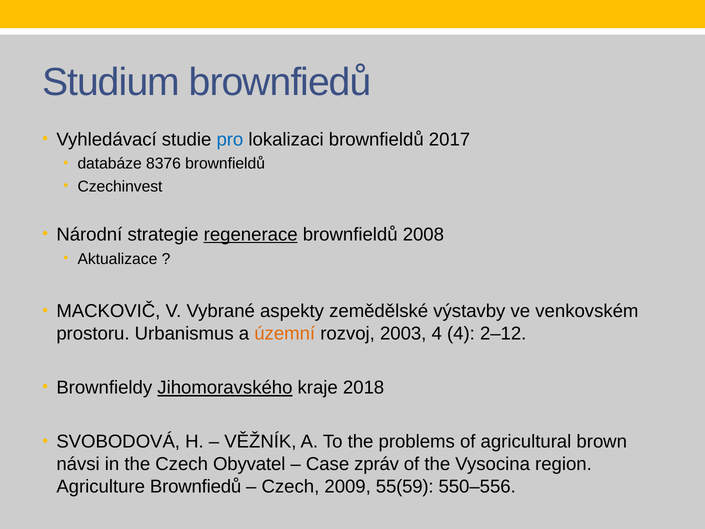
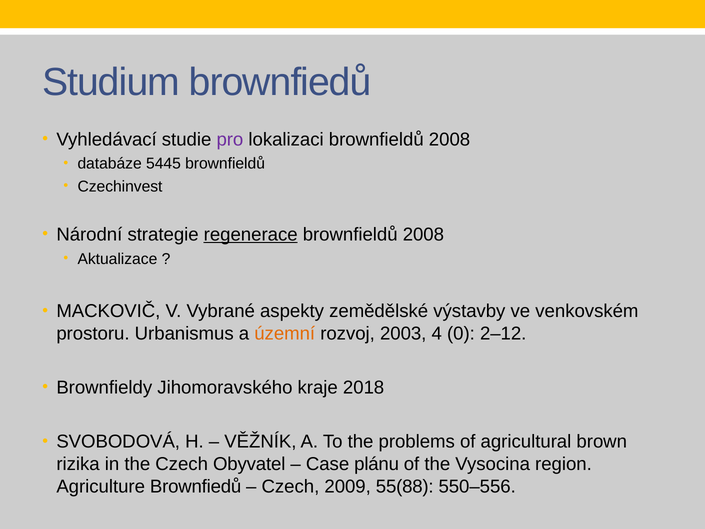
pro colour: blue -> purple (230, 139)
lokalizaci brownfieldů 2017: 2017 -> 2008 (450, 139)
8376: 8376 -> 5445 (163, 164)
4 4: 4 -> 0 (461, 334)
Jihomoravského underline: present -> none (225, 388)
návsi: návsi -> rizika (78, 464)
zpráv: zpráv -> plánu (377, 464)
55(59: 55(59 -> 55(88 (405, 486)
